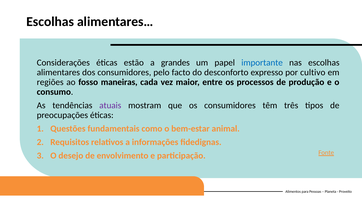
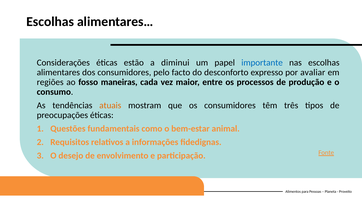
grandes: grandes -> diminui (175, 63)
cultivo: cultivo -> avaliar (313, 73)
atuais colour: purple -> orange (110, 106)
